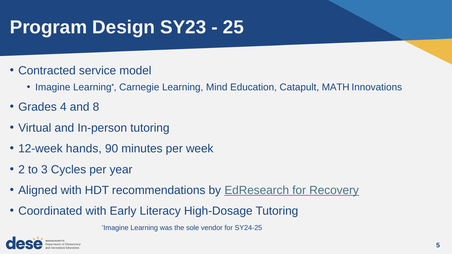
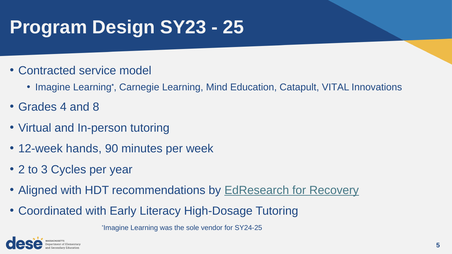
MATH: MATH -> VITAL (336, 87)
